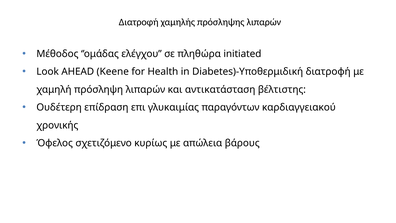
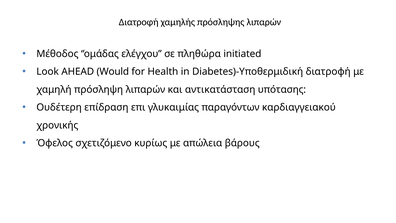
Keene: Keene -> Would (113, 72)
βέλτιστης: βέλτιστης -> υπότασης (282, 89)
